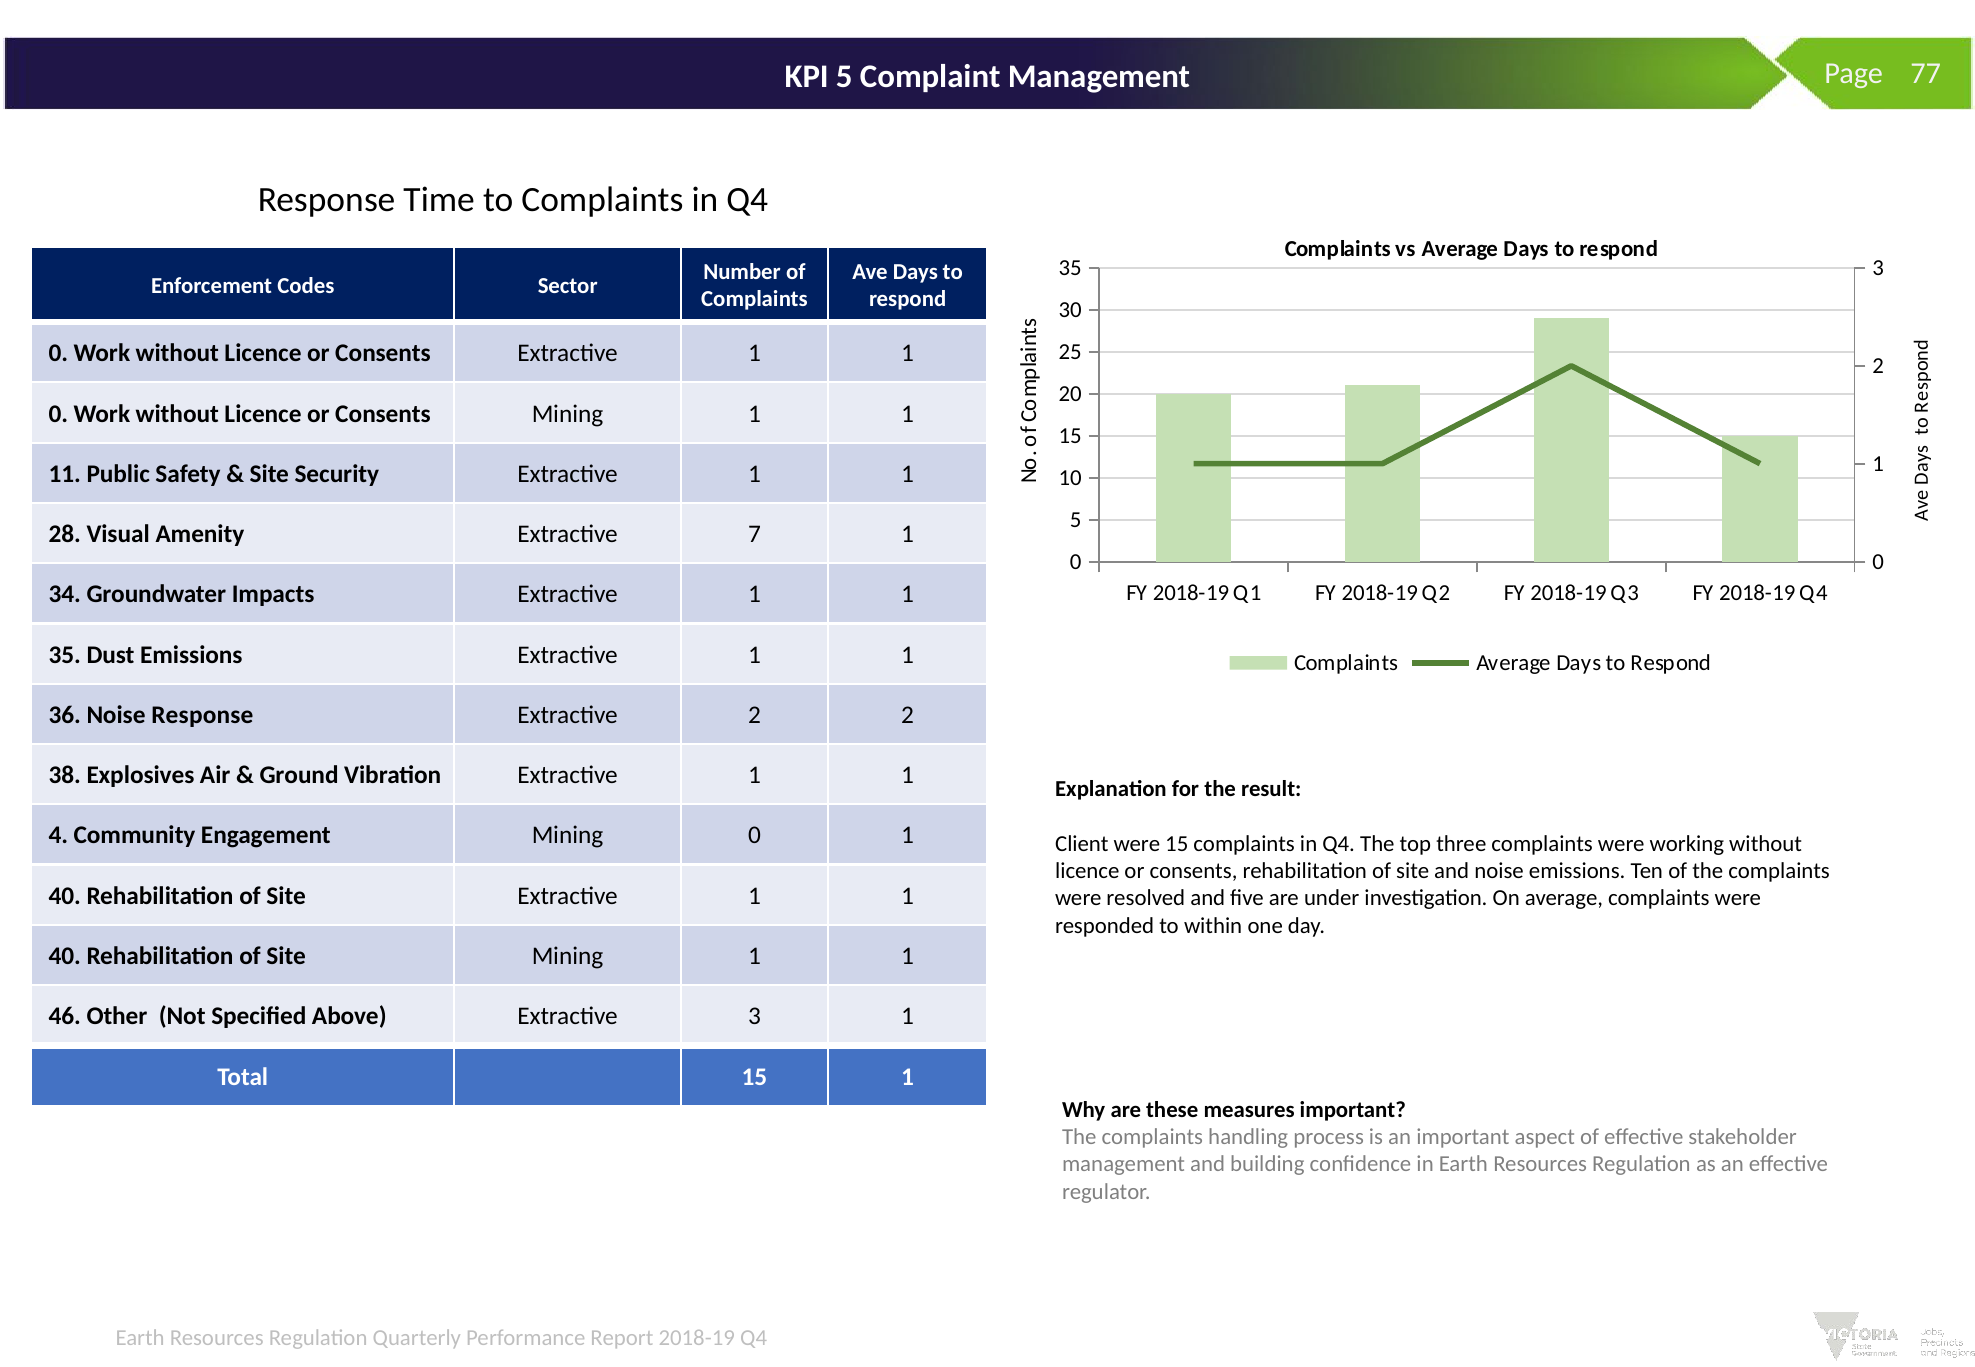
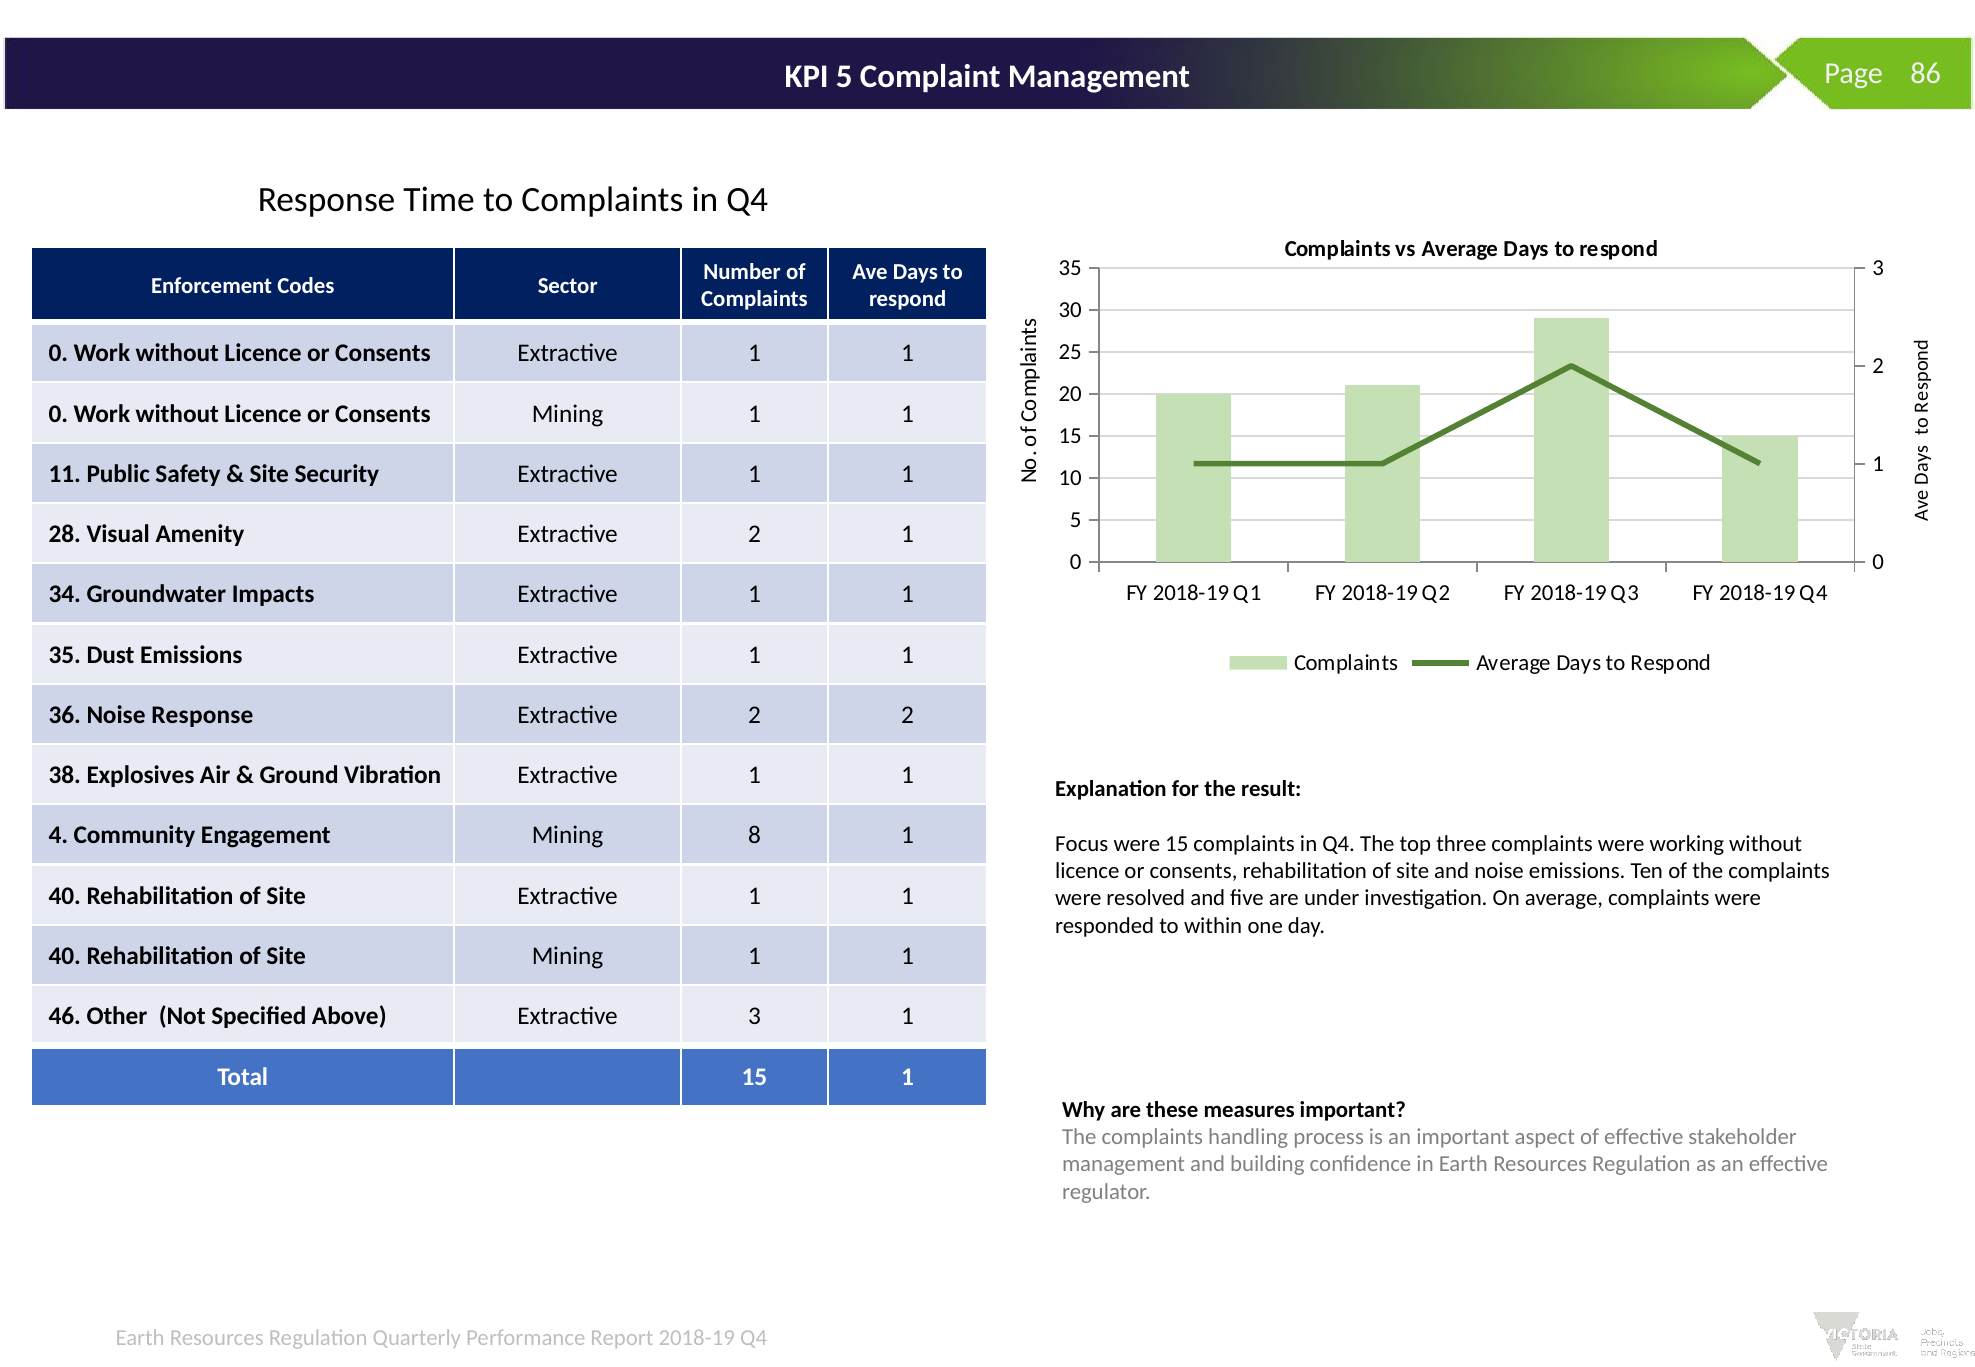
77: 77 -> 86 (1926, 73)
Amenity Extractive 7: 7 -> 2 (754, 534)
Mining 0: 0 -> 8 (754, 836)
Client: Client -> Focus (1082, 844)
